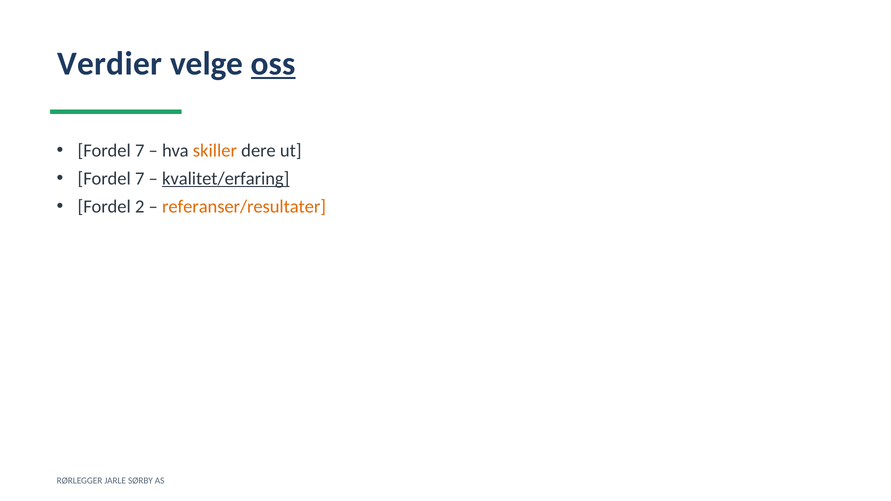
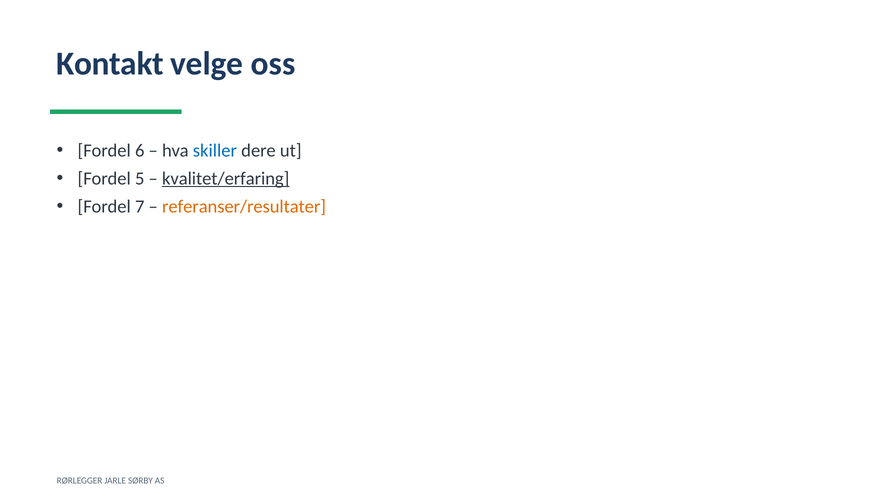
Verdier: Verdier -> Kontakt (110, 64)
oss underline: present -> none (273, 64)
7: 7 -> 6 (140, 151)
skiller colour: orange -> blue (215, 151)
7: 7 -> 5 (140, 179)
2: 2 -> 7 (140, 207)
